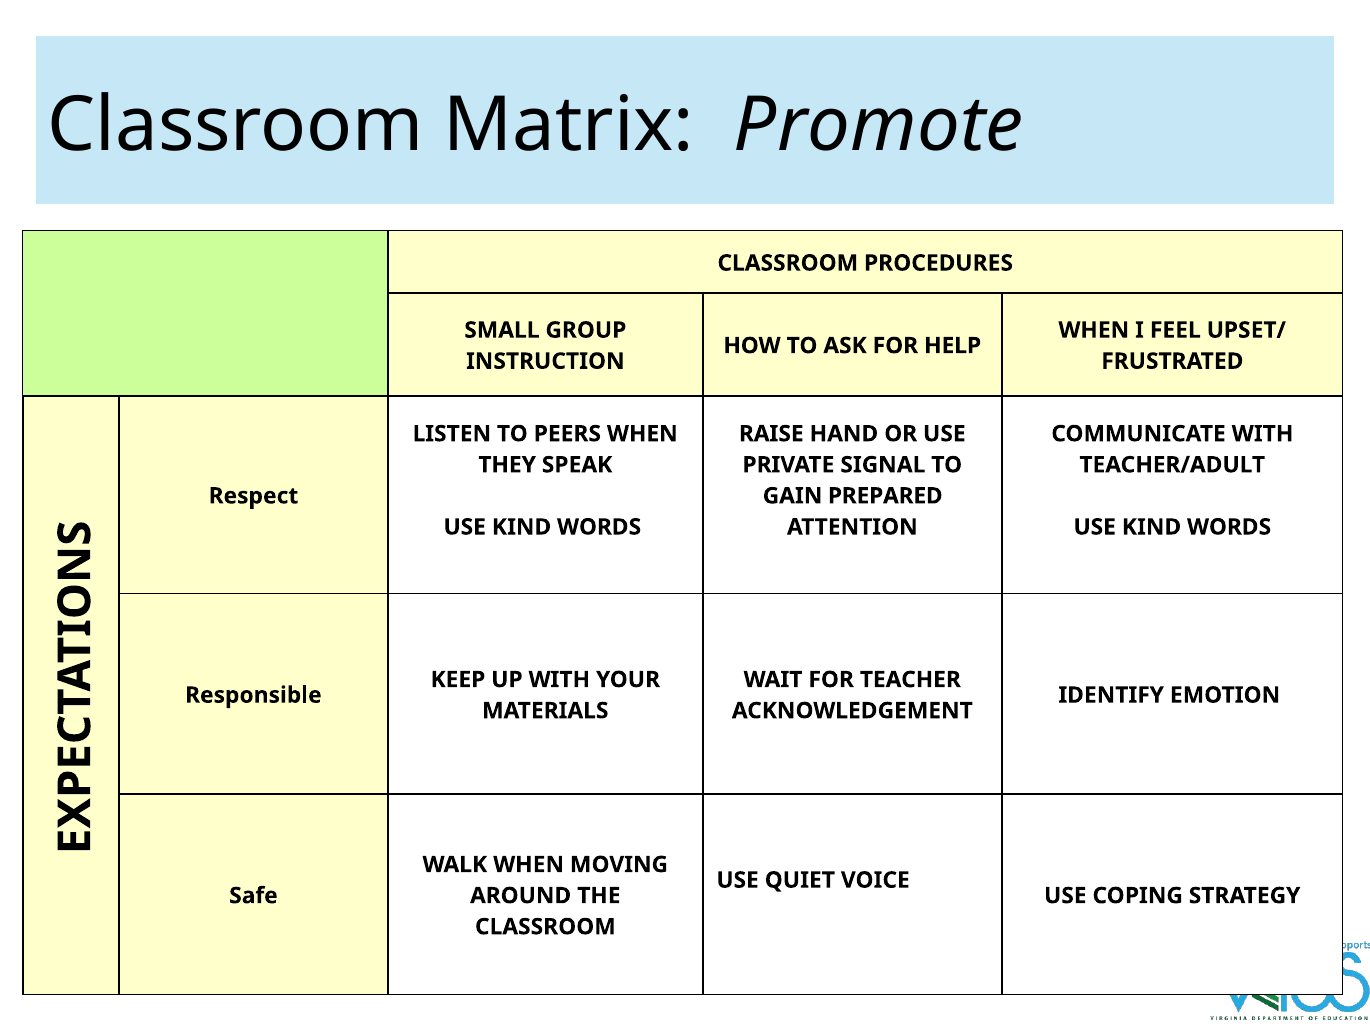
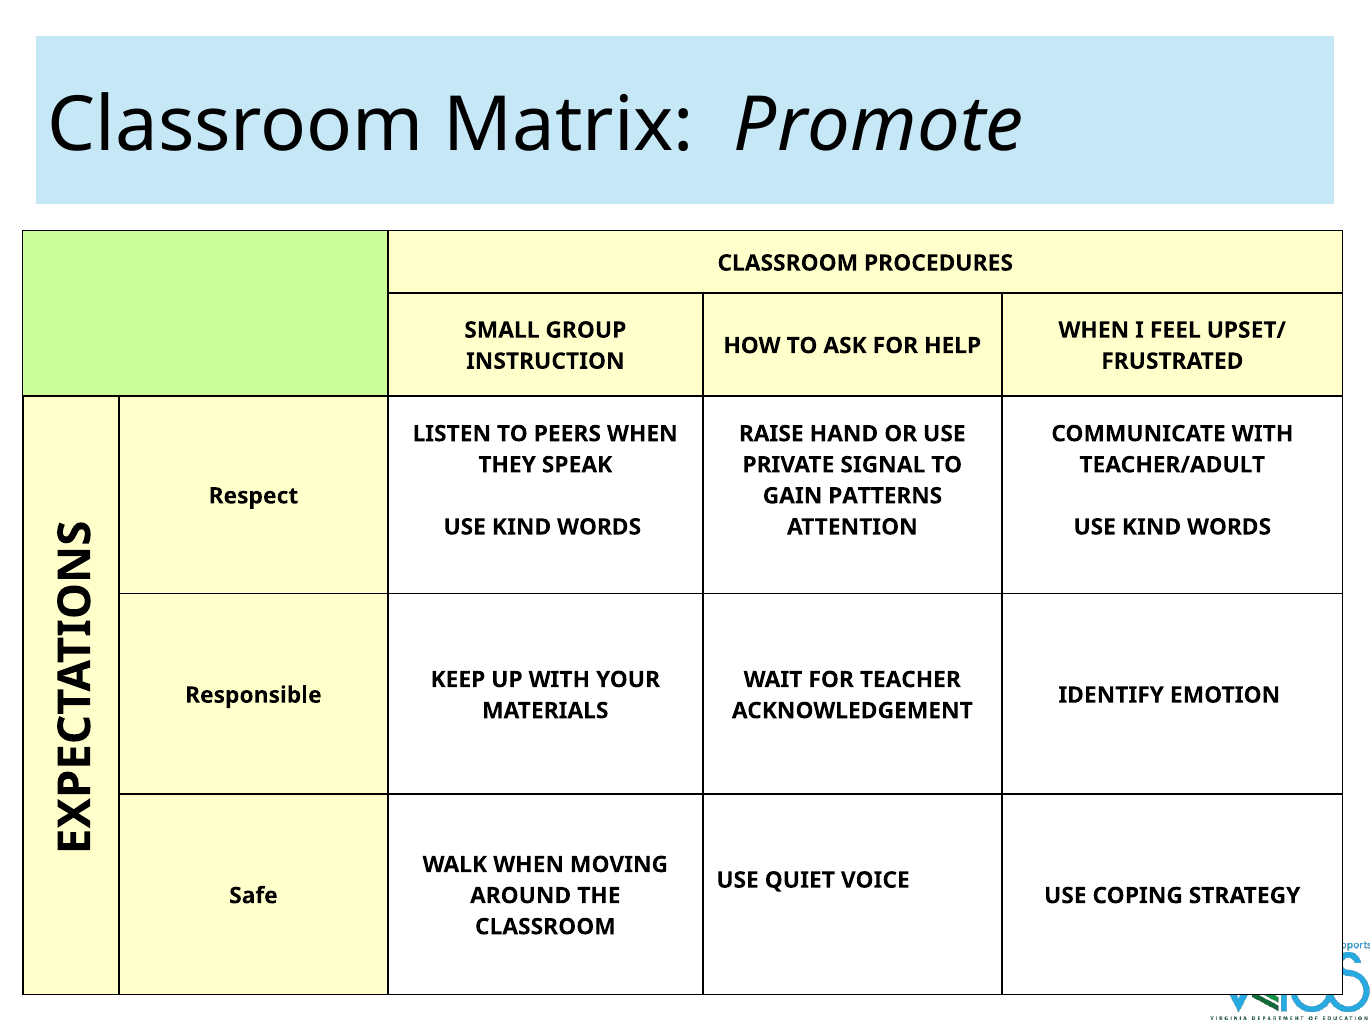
PREPARED: PREPARED -> PATTERNS (885, 496)
